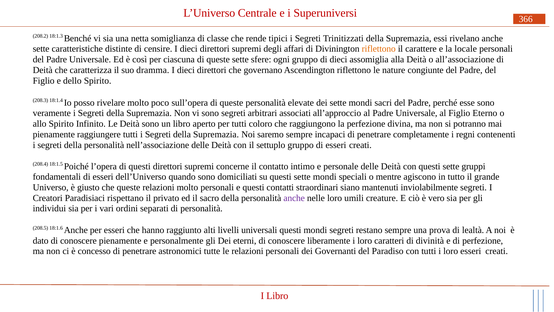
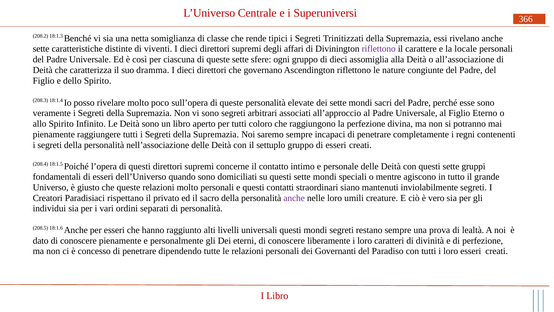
censire: censire -> viventi (158, 49)
riflettono colour: orange -> purple (379, 49)
astronomici: astronomici -> dipendendo (180, 251)
